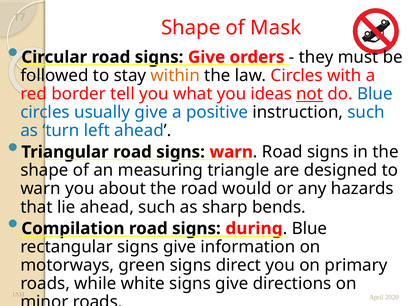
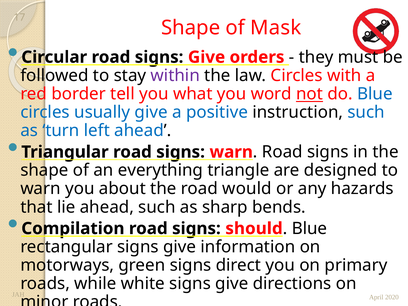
within colour: orange -> purple (175, 76)
ideas: ideas -> word (271, 94)
measuring: measuring -> everything (160, 170)
during: during -> should (254, 228)
